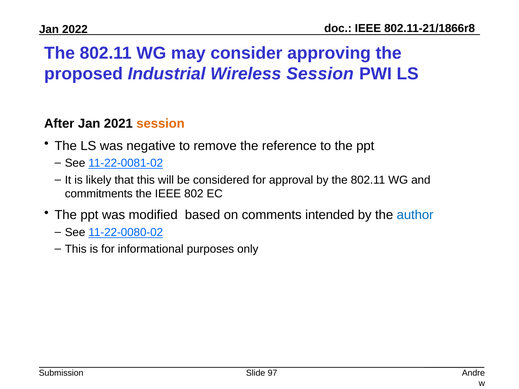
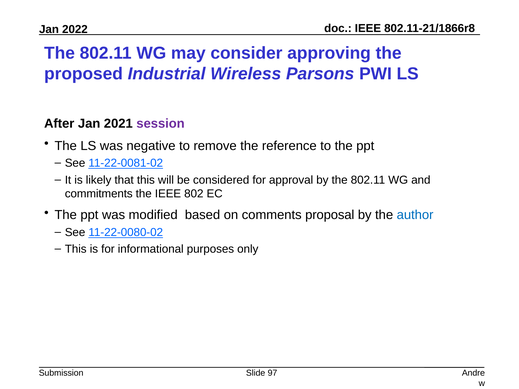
Wireless Session: Session -> Parsons (320, 74)
session colour: orange -> purple (161, 124)
intended: intended -> proposal (330, 215)
